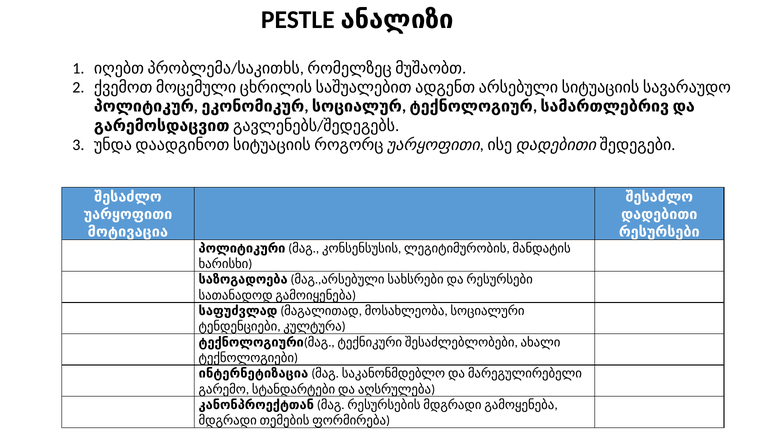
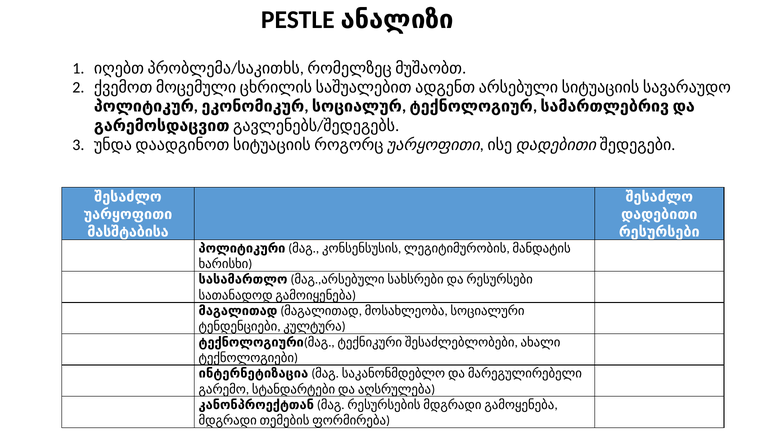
მოტივაცია: მოტივაცია -> მასშტაბისა (128, 232)
საზოგადოება: საზოგადოება -> სასამართლო (243, 280)
საფუძვლად: საფუძვლად -> მაგალითად (238, 311)
